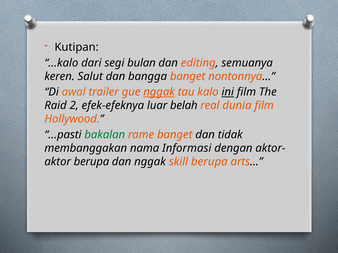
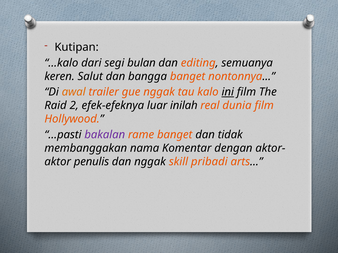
nggak underline: present -> none (159, 92)
belah: belah -> inilah (184, 106)
bakalan colour: green -> purple (105, 135)
Informasi: Informasi -> Komentar (187, 149)
berupa: berupa -> penulis (91, 162)
skill berupa: berupa -> pribadi (209, 162)
